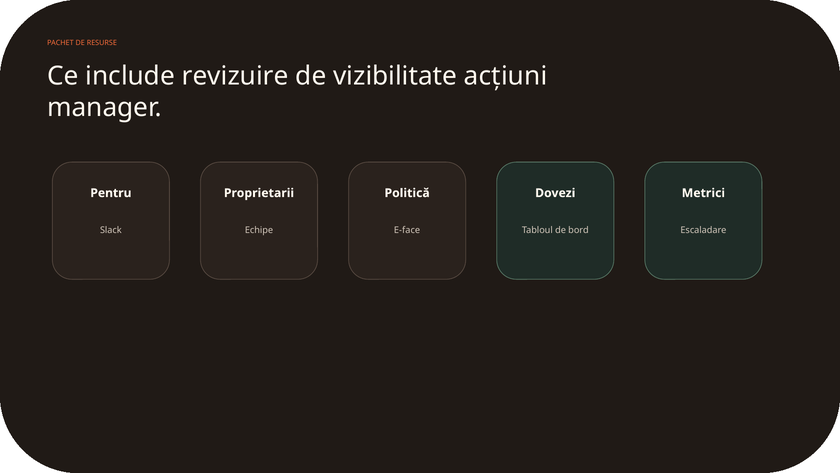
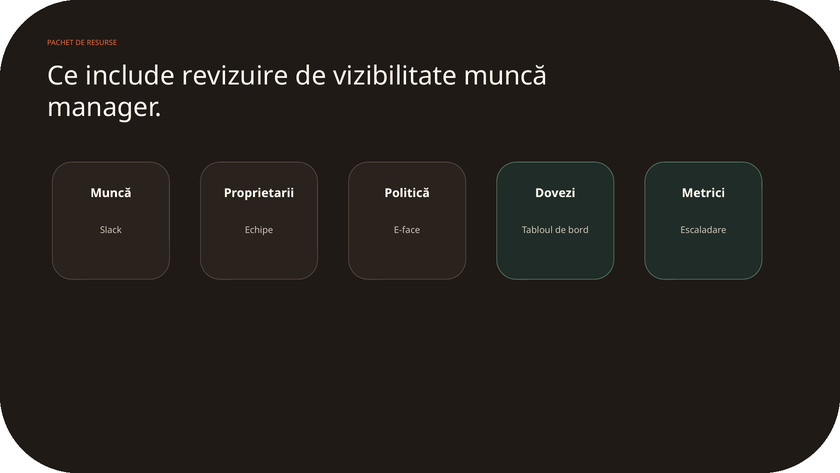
vizibilitate acțiuni: acțiuni -> muncă (506, 76)
Pentru: Pentru -> Muncă (111, 193)
